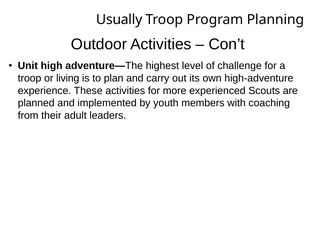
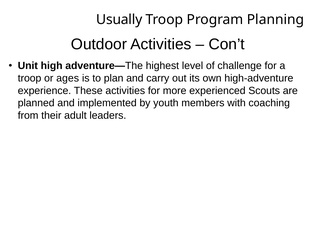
living: living -> ages (68, 78)
